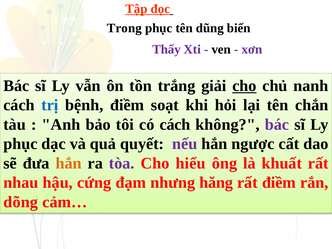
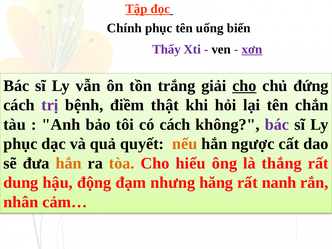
Trong: Trong -> Chính (124, 28)
dũng: dũng -> uống (210, 28)
xơn underline: none -> present (252, 49)
nanh: nanh -> đứng (311, 86)
trị colour: blue -> purple (50, 105)
soạt: soạt -> thật (165, 105)
nếu colour: purple -> orange (185, 144)
tòa colour: purple -> orange (122, 163)
khuất: khuất -> thắng (282, 163)
nhau: nhau -> dung (21, 183)
cứng: cứng -> động (94, 183)
rất điềm: điềm -> nanh (279, 183)
dõng: dõng -> nhân (21, 202)
